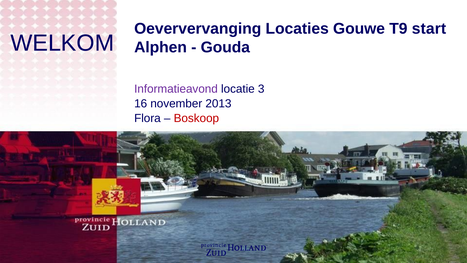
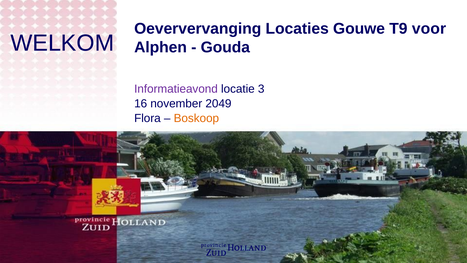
start: start -> voor (429, 29)
2013: 2013 -> 2049 (218, 103)
Boskoop colour: red -> orange (196, 118)
